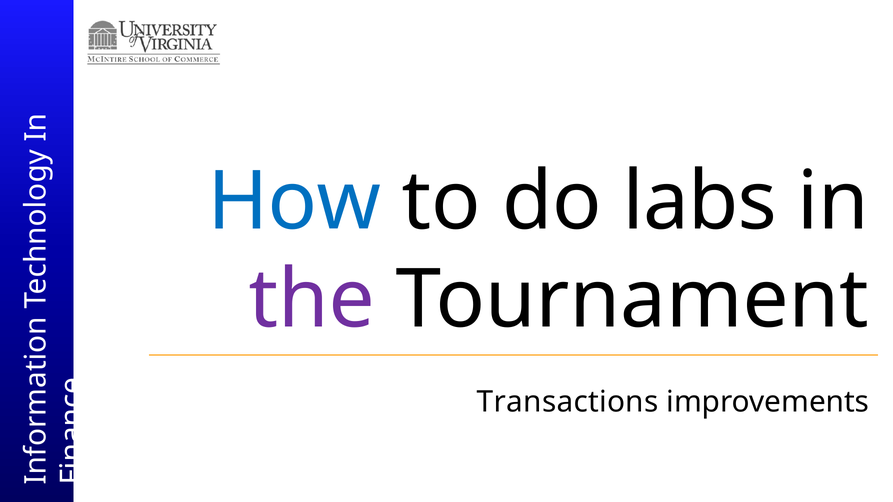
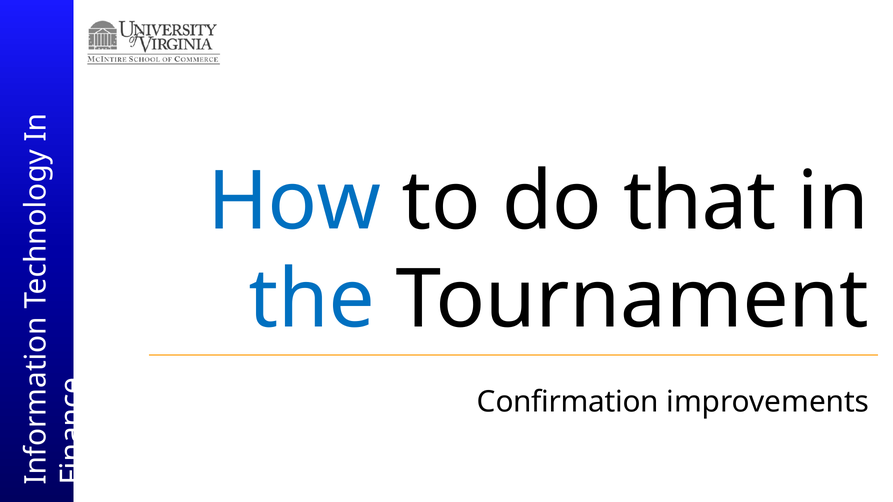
labs: labs -> that (700, 202)
the colour: purple -> blue (312, 300)
Transactions: Transactions -> Confirmation (568, 402)
